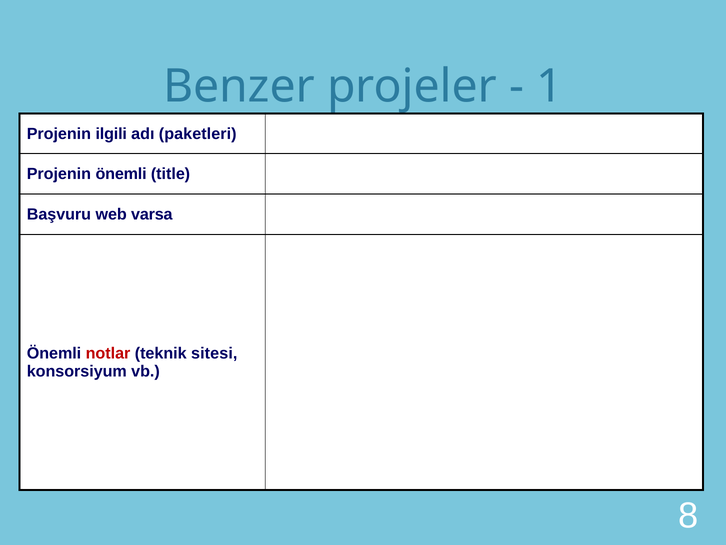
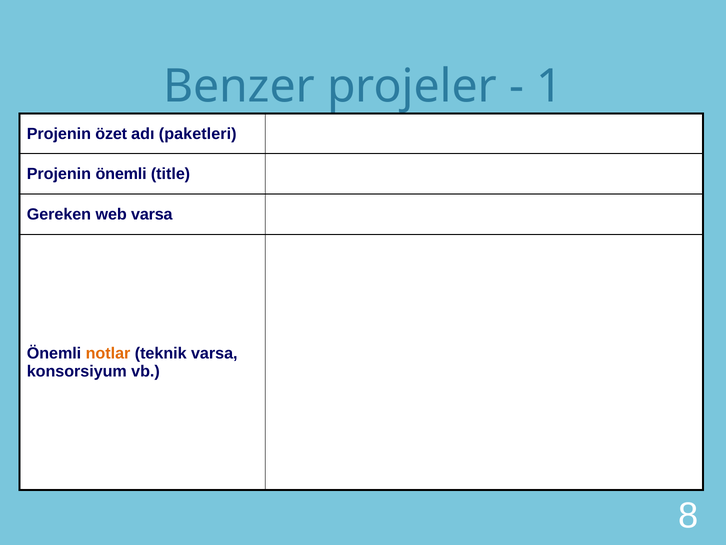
ilgili: ilgili -> özet (111, 134)
Başvuru: Başvuru -> Gereken (59, 214)
notlar colour: red -> orange (108, 353)
teknik sitesi: sitesi -> varsa (214, 353)
